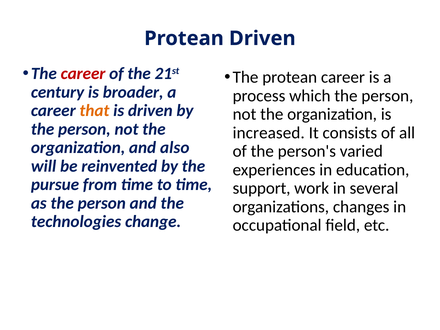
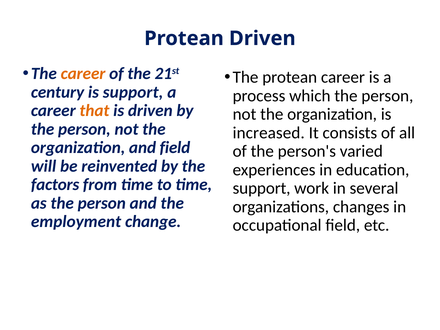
career colour: red -> orange (83, 74)
is broader: broader -> support (133, 92)
and also: also -> field (175, 148)
pursue: pursue -> factors (55, 185)
technologies: technologies -> employment (76, 222)
